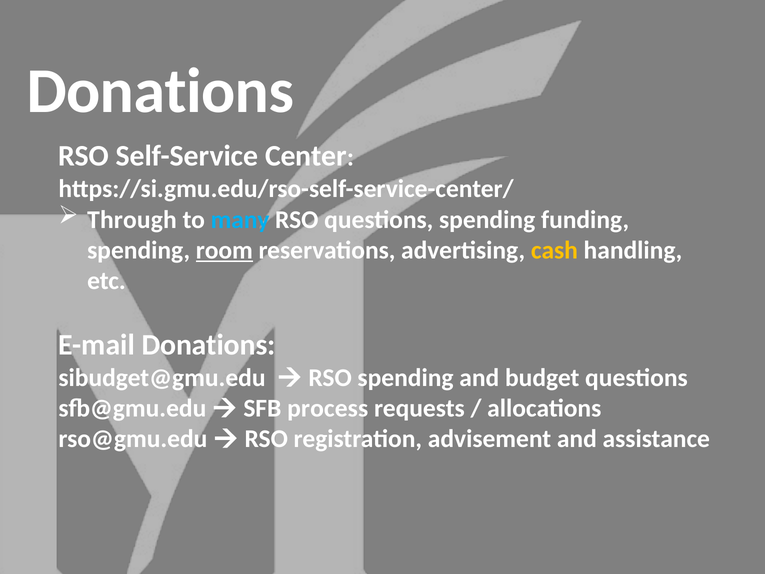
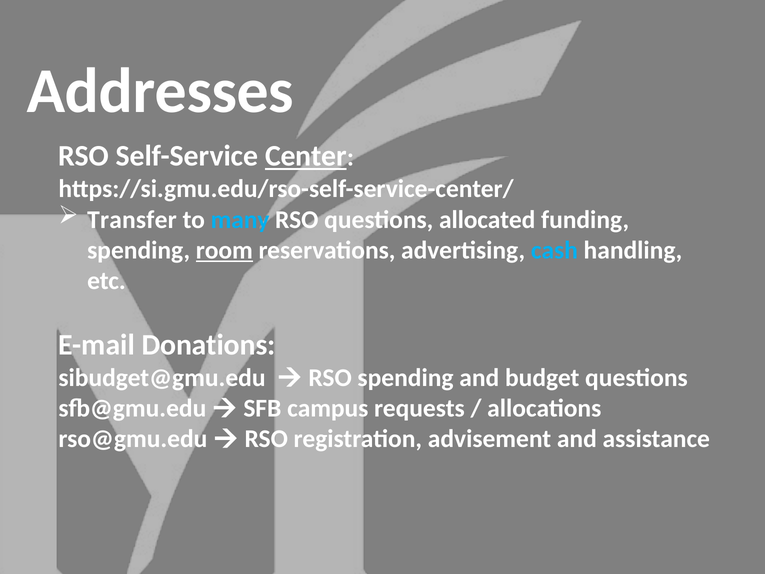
Donations: Donations -> Addresses (160, 91)
Center underline: none -> present (306, 156)
Through: Through -> Transfer (132, 220)
questions spending: spending -> allocated (487, 220)
cash colour: yellow -> light blue (554, 250)
process: process -> campus (328, 408)
